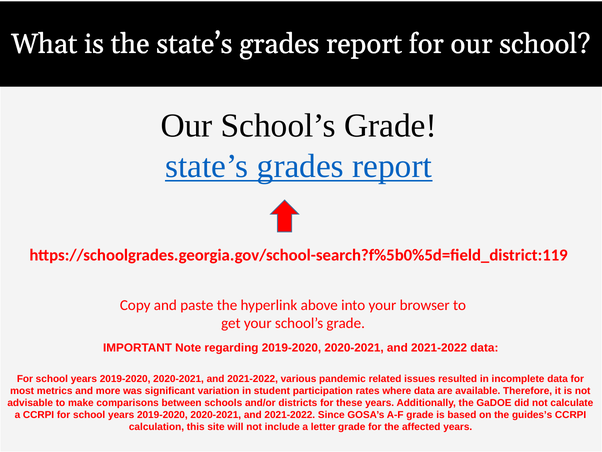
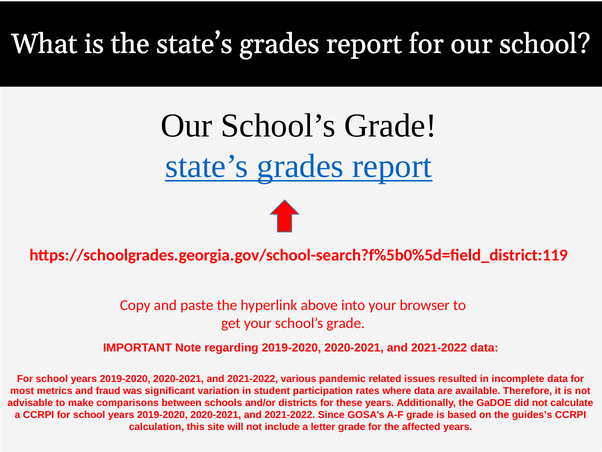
more: more -> fraud (108, 390)
